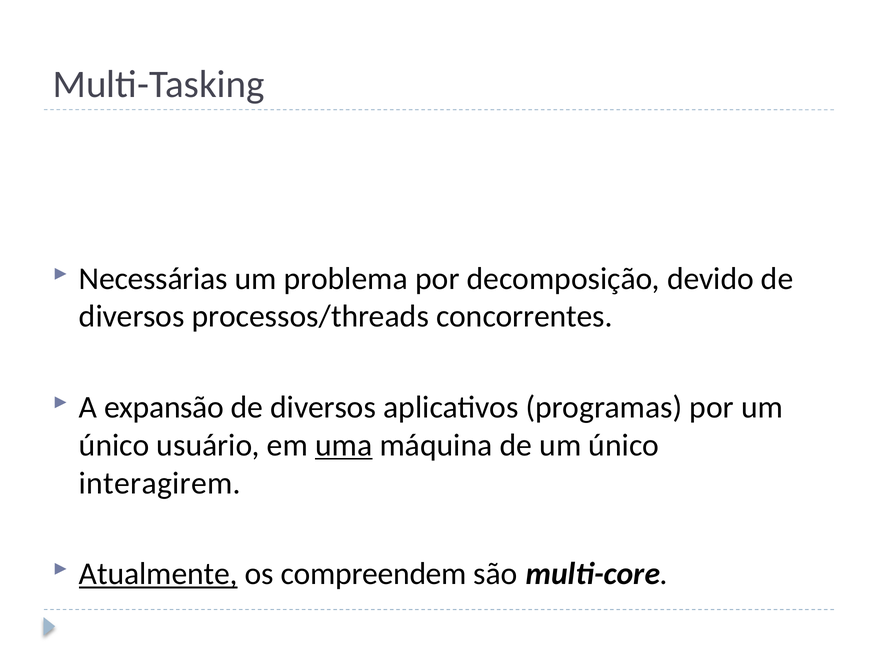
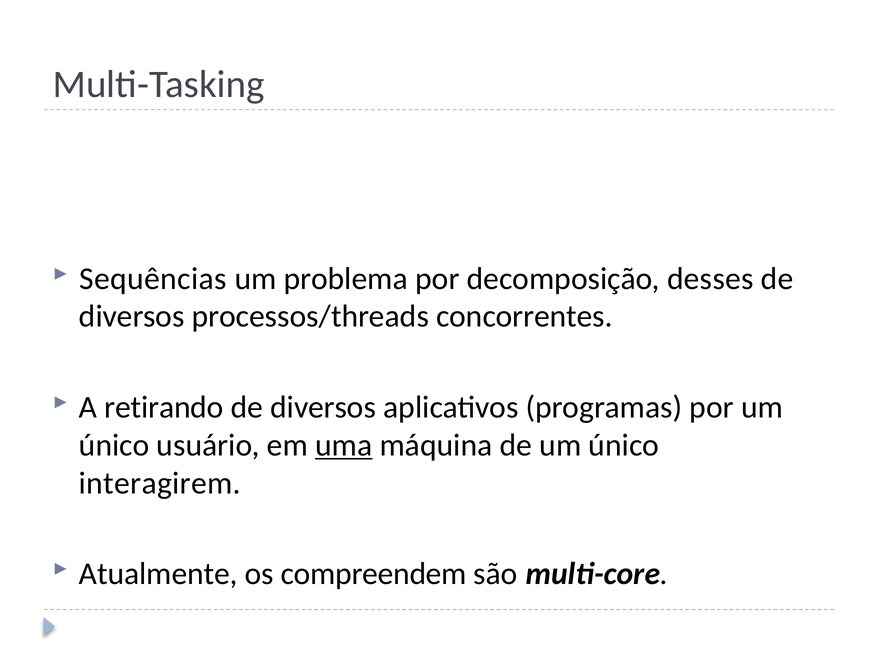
Necessárias: Necessárias -> Sequências (153, 279)
devido: devido -> desses (710, 279)
expansão: expansão -> retirando (164, 407)
Atualmente underline: present -> none (158, 574)
